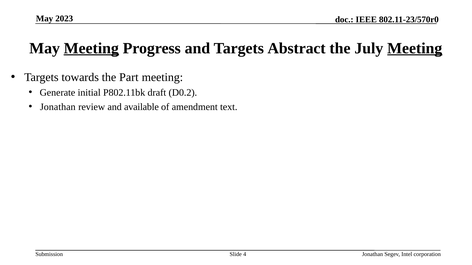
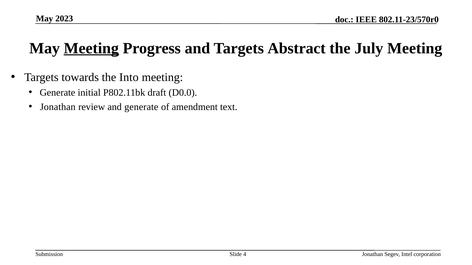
Meeting underline: present -> none (415, 48)
Part: Part -> Into (129, 77)
D0.2: D0.2 -> D0.0 (183, 93)
and available: available -> generate (141, 107)
